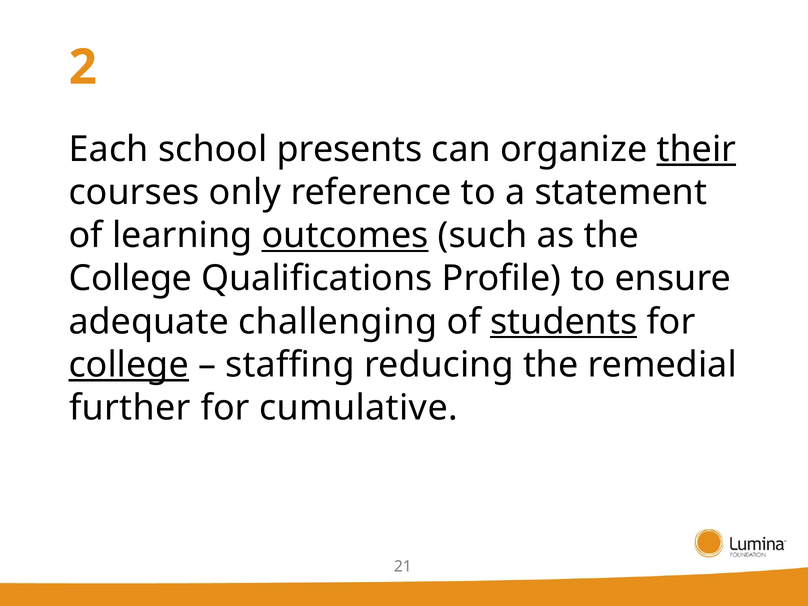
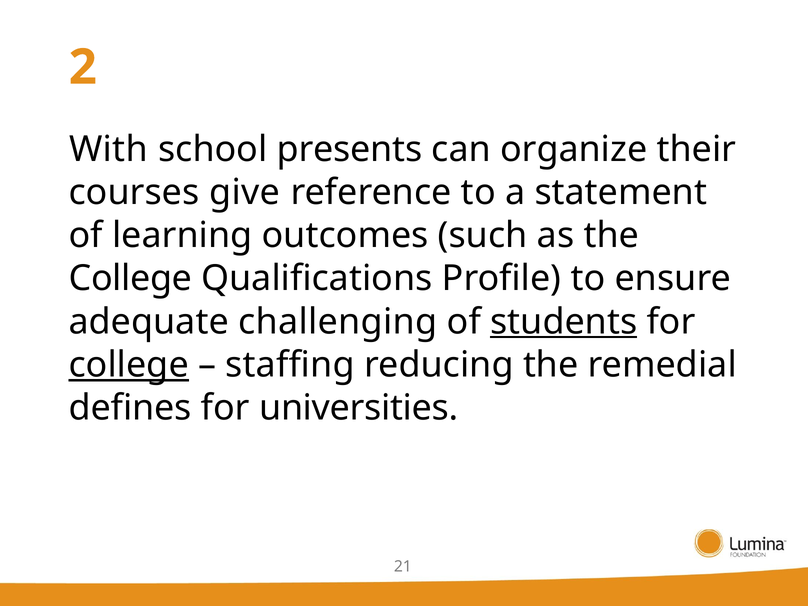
Each: Each -> With (109, 149)
their underline: present -> none (696, 149)
only: only -> give (245, 192)
outcomes underline: present -> none (345, 236)
further: further -> defines (130, 408)
cumulative: cumulative -> universities (359, 408)
